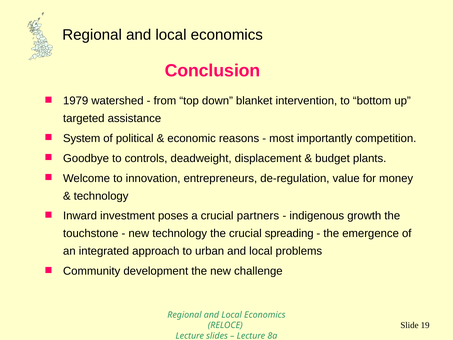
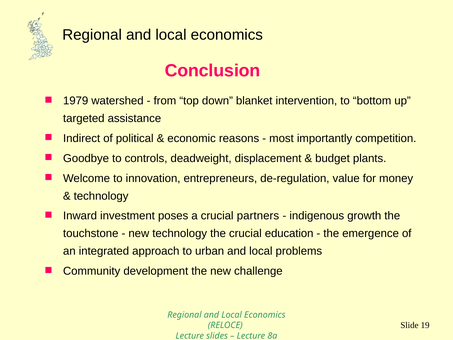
System: System -> Indirect (82, 138)
spreading: spreading -> education (289, 233)
